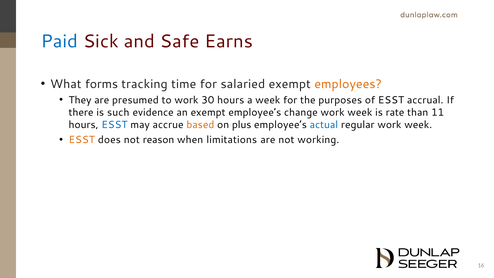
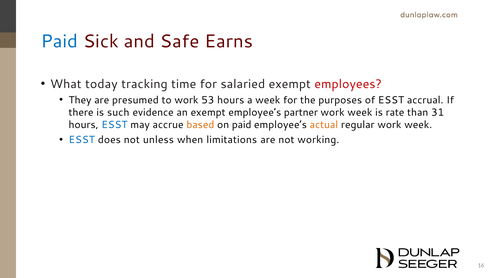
forms: forms -> today (101, 84)
employees colour: orange -> red (348, 84)
30: 30 -> 53 (208, 100)
change: change -> partner (301, 112)
11: 11 -> 31 (438, 112)
on plus: plus -> paid (242, 125)
actual colour: blue -> orange (324, 125)
ESST colour: orange -> blue (82, 140)
reason: reason -> unless (158, 140)
